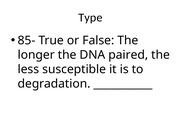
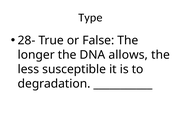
85-: 85- -> 28- (26, 41)
paired: paired -> allows (128, 55)
